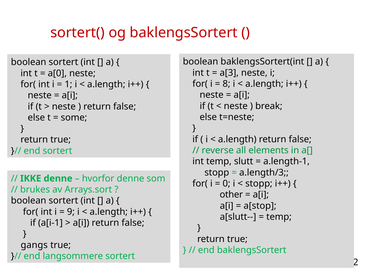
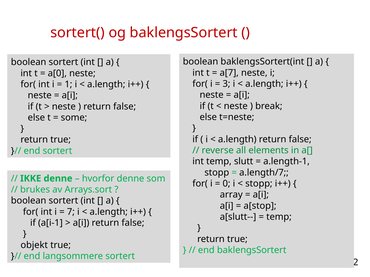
a[3: a[3 -> a[7 (229, 73)
8: 8 -> 3 (226, 84)
a.length/3: a.length/3 -> a.length/7 (264, 173)
other: other -> array (231, 195)
9: 9 -> 7 (71, 212)
gangs: gangs -> objekt (34, 245)
